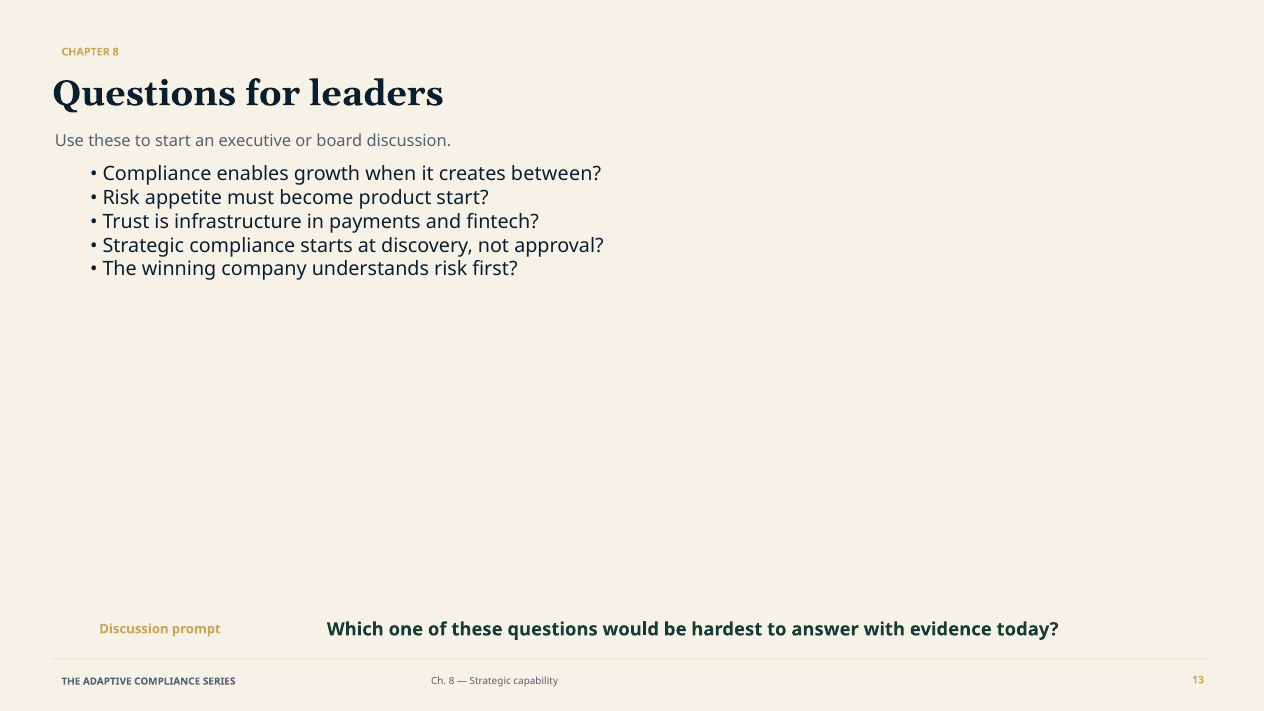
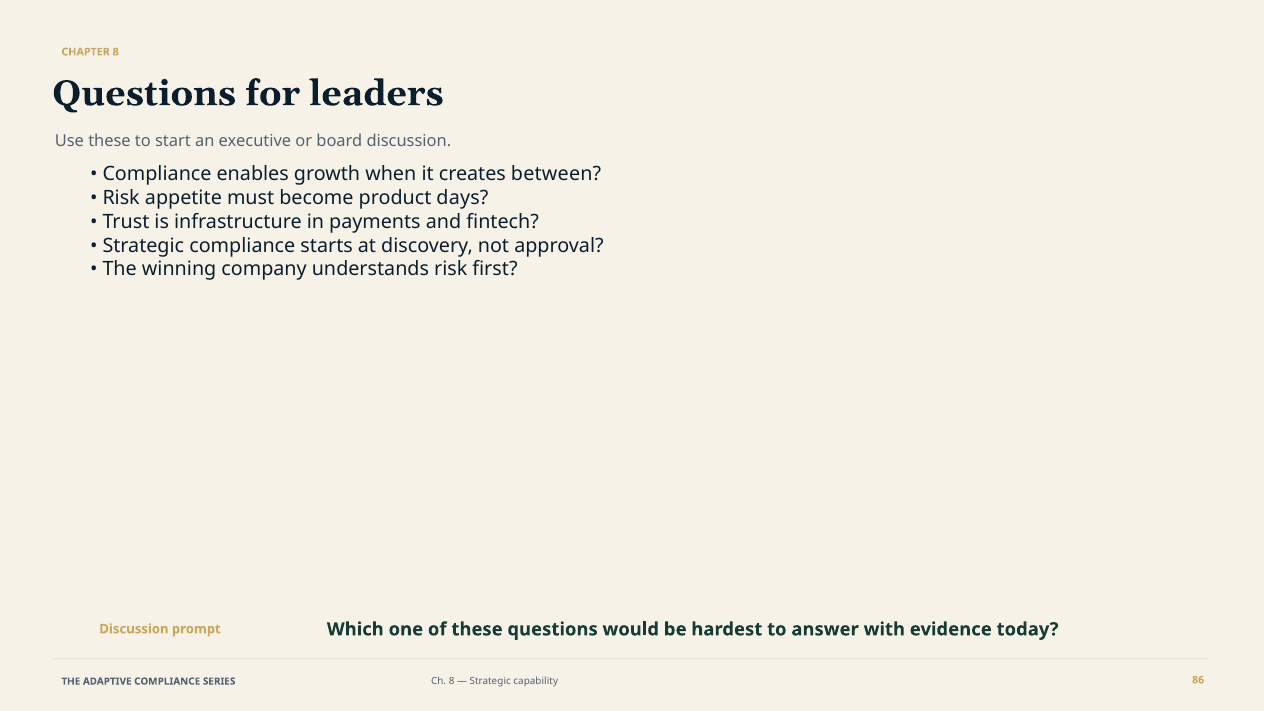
product start: start -> days (462, 198)
13: 13 -> 86 (1198, 680)
